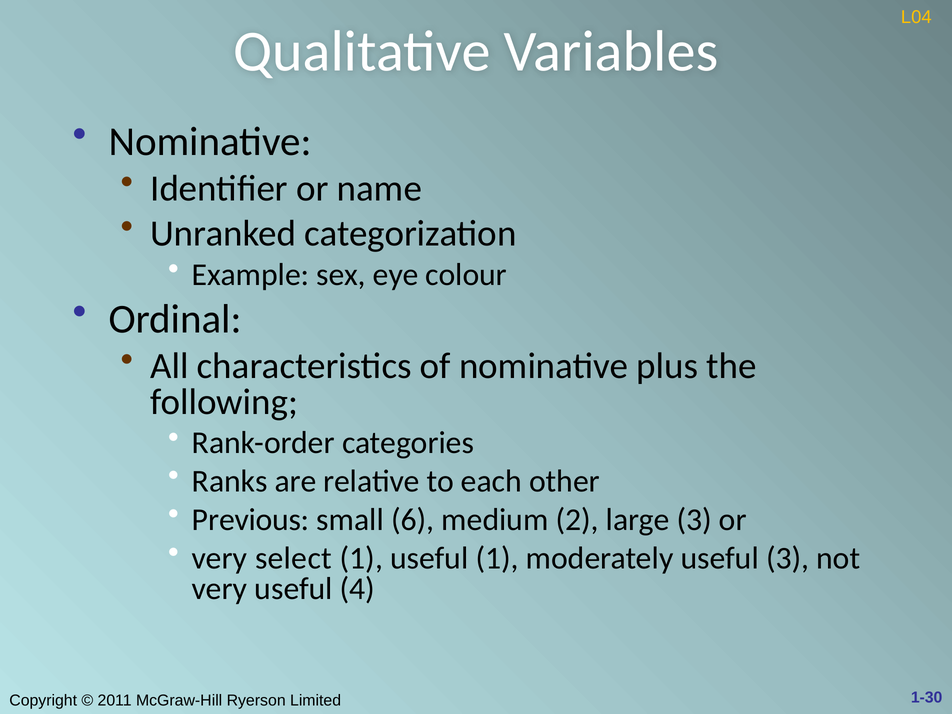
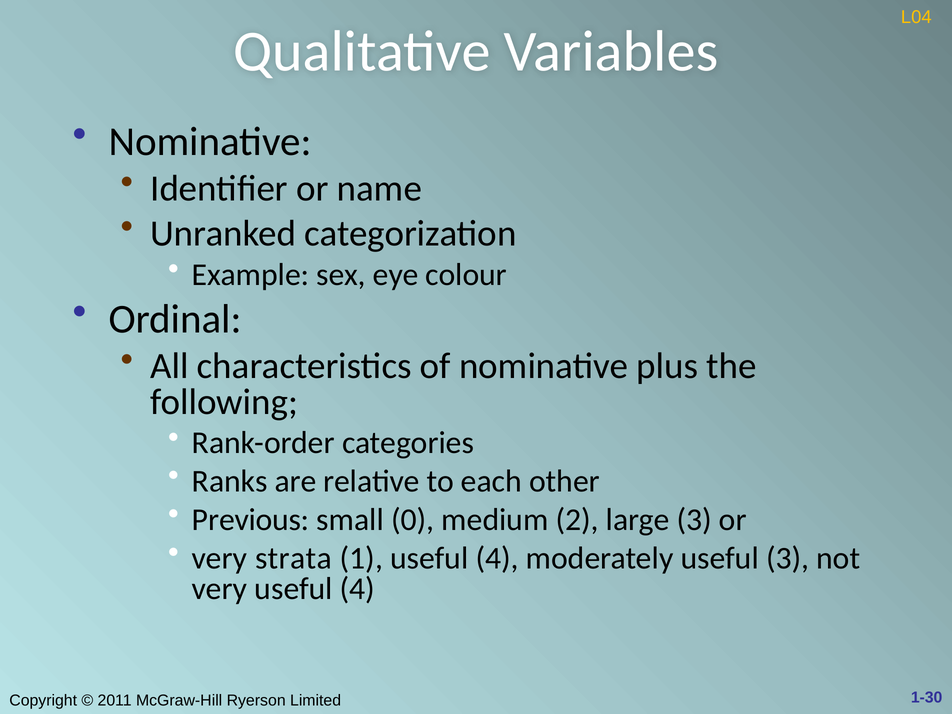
6: 6 -> 0 (413, 520)
select: select -> strata (293, 558)
1 useful 1: 1 -> 4 (497, 558)
